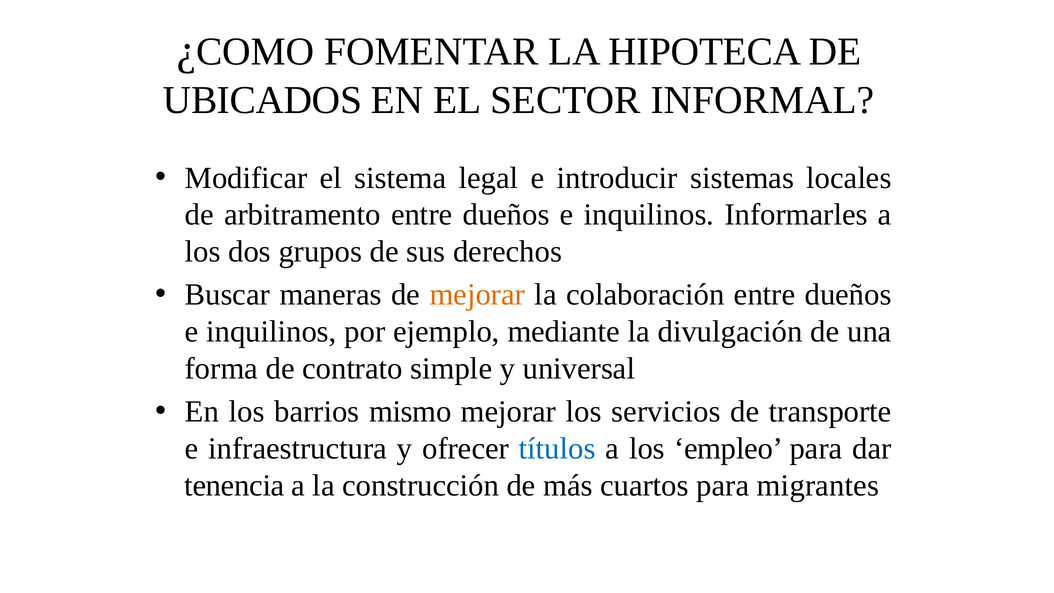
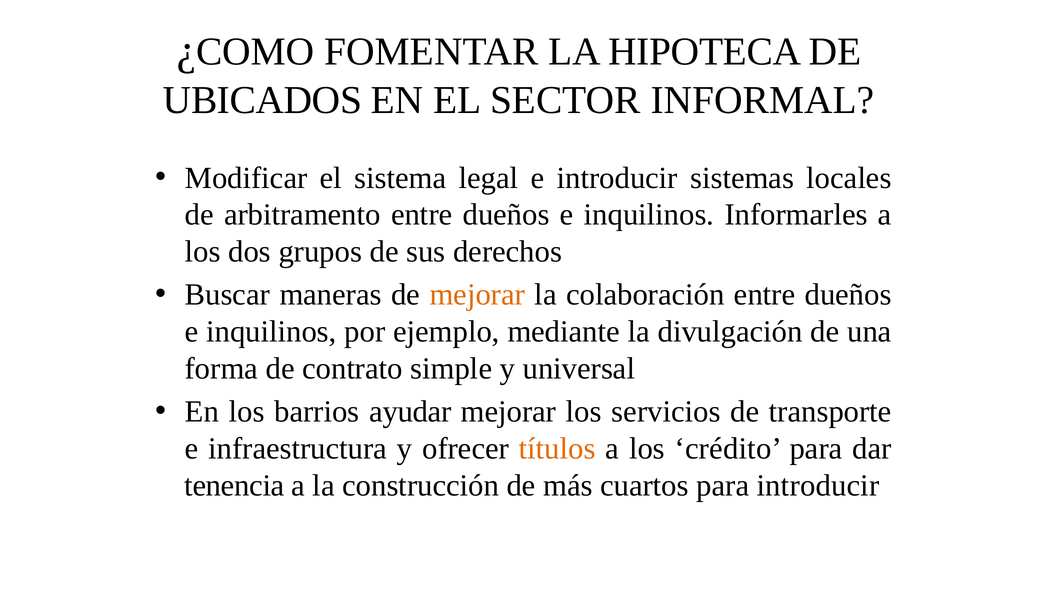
mismo: mismo -> ayudar (410, 412)
títulos colour: blue -> orange (557, 449)
empleo: empleo -> crédito (728, 449)
para migrantes: migrantes -> introducir (818, 485)
